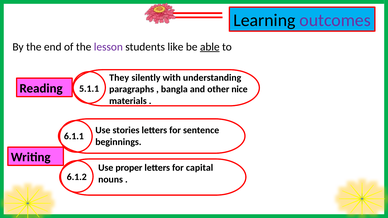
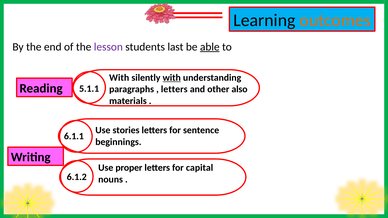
outcomes colour: purple -> orange (335, 20)
like: like -> last (175, 47)
They: They -> With (119, 78)
with underline: none -> present (172, 78)
bangla: bangla -> letters (174, 89)
nice: nice -> also (239, 89)
